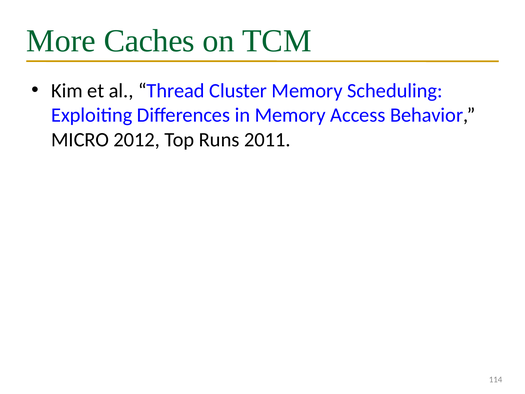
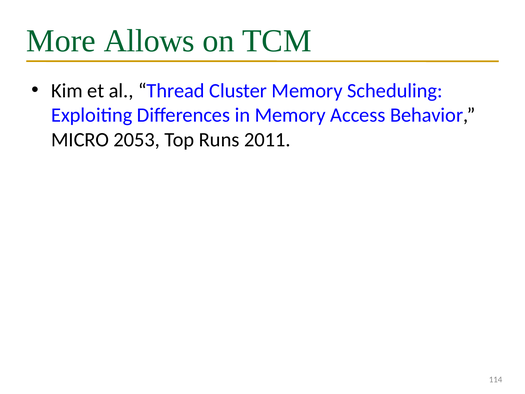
Caches: Caches -> Allows (149, 41)
2012: 2012 -> 2053 (137, 140)
